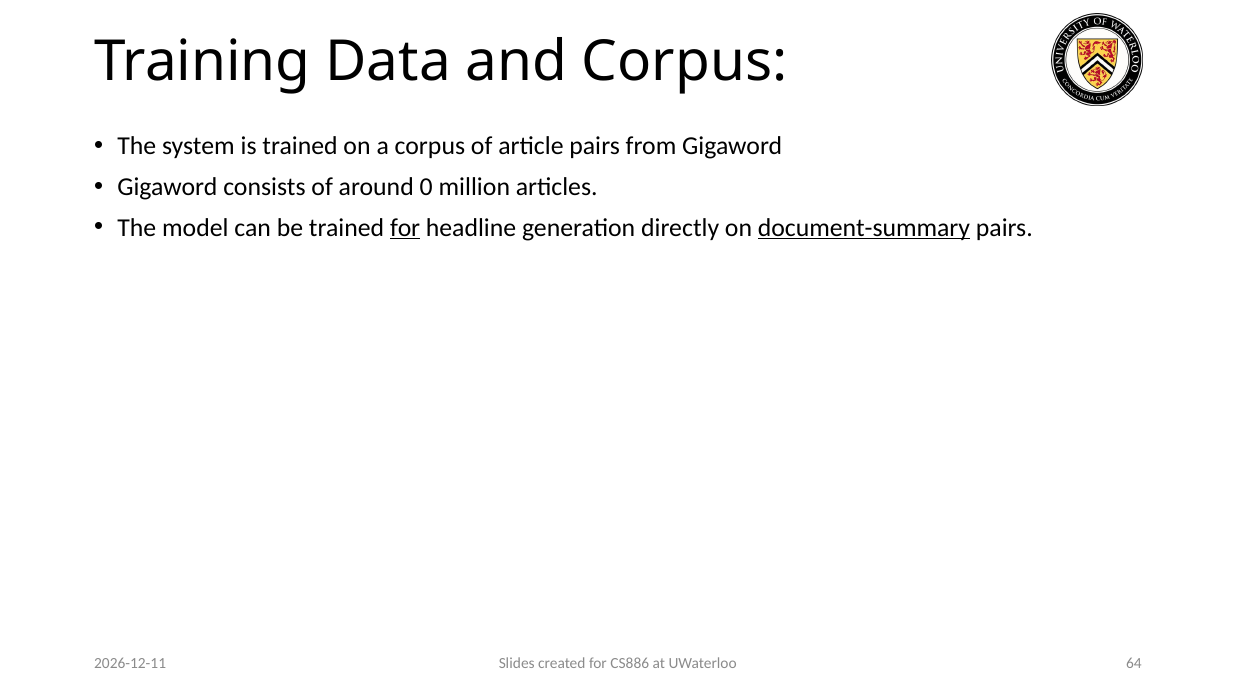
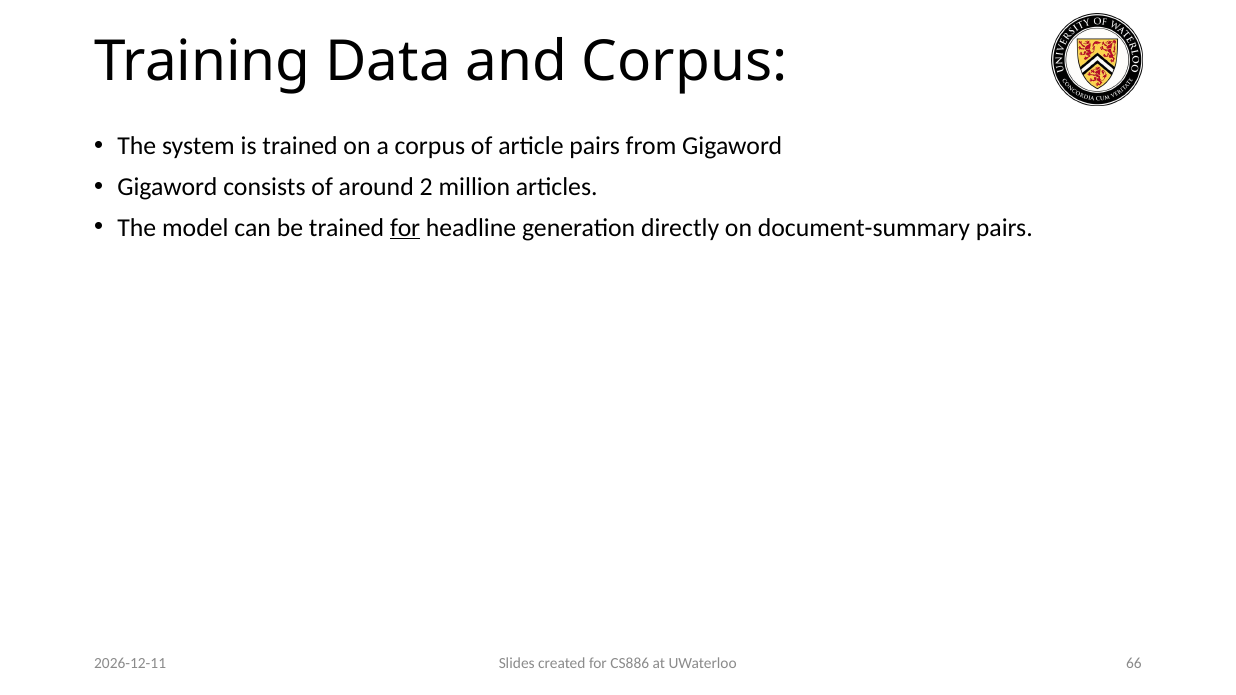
0: 0 -> 2 (426, 187)
document-summary underline: present -> none (864, 228)
64: 64 -> 66 (1134, 664)
